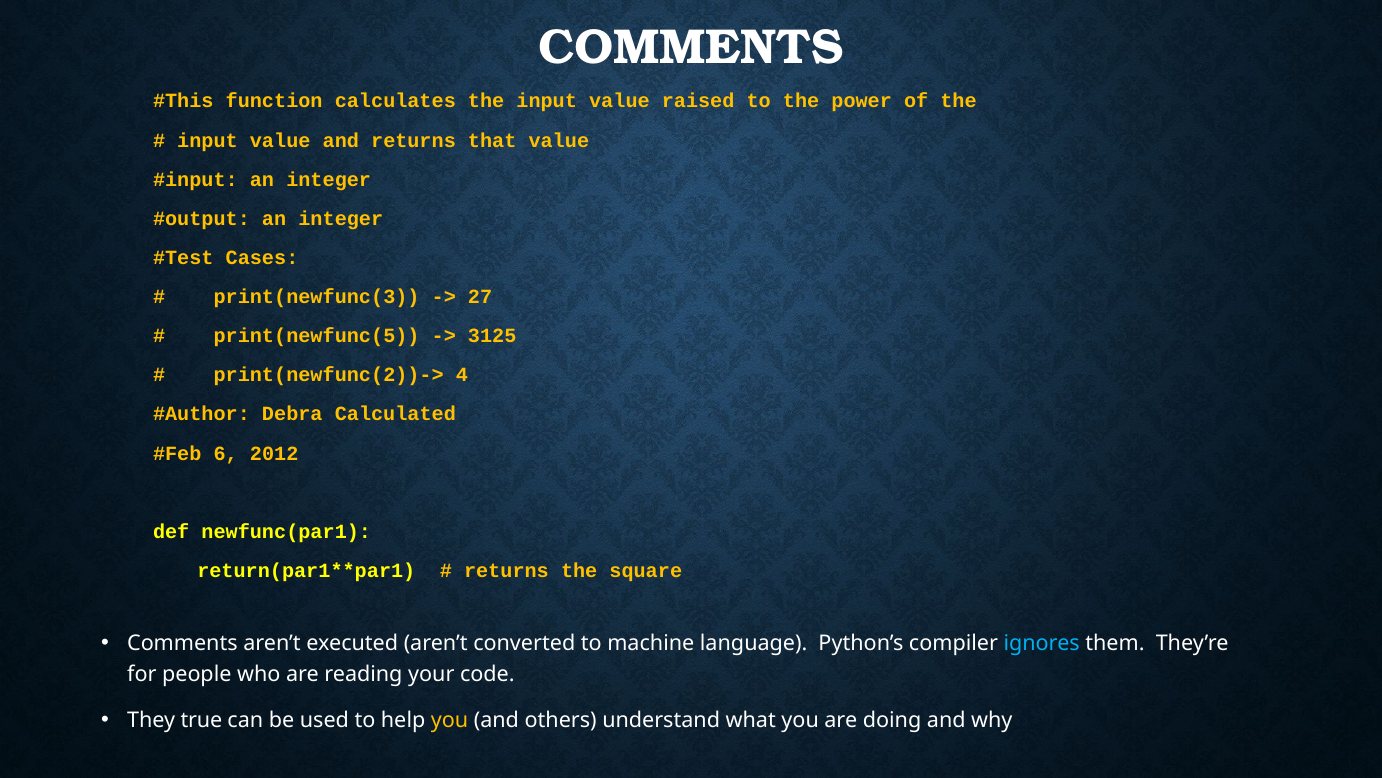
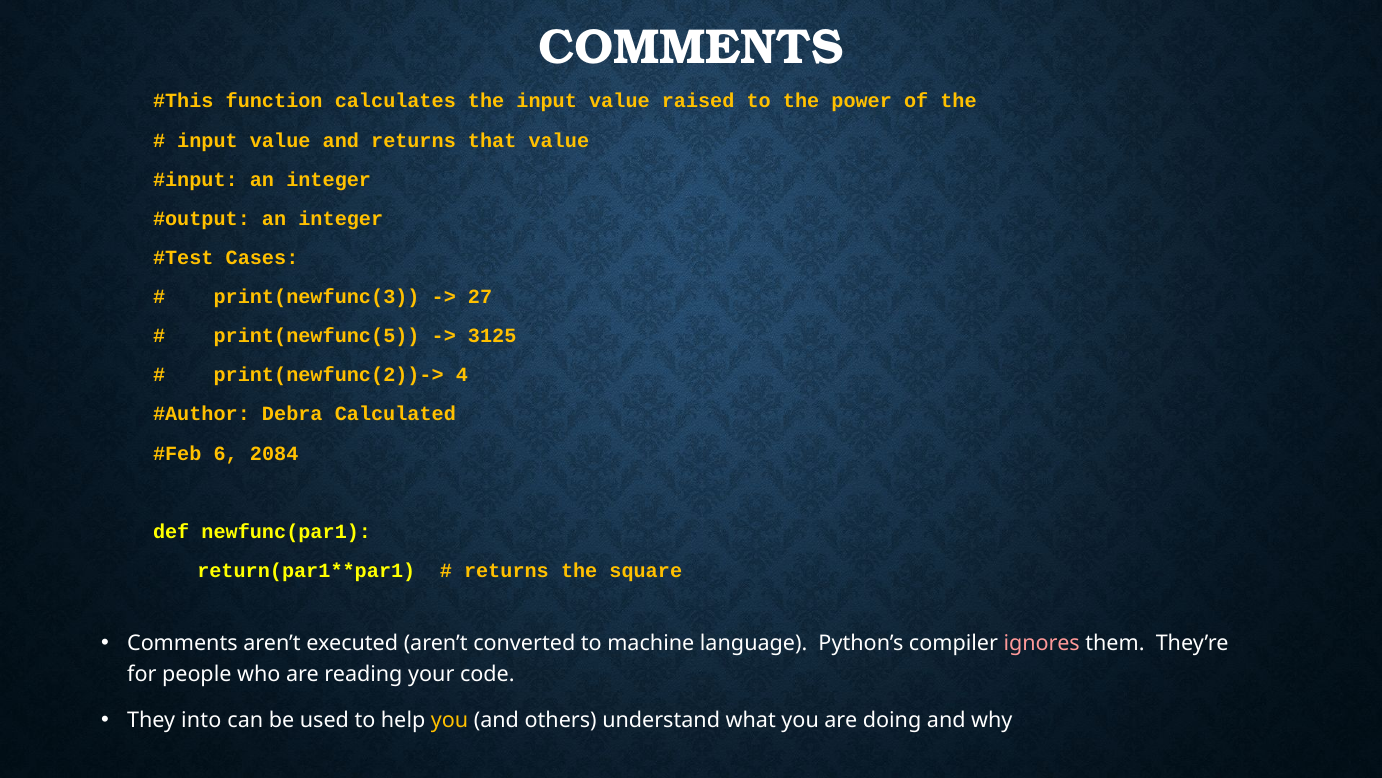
2012: 2012 -> 2084 (274, 453)
ignores colour: light blue -> pink (1042, 643)
true: true -> into (201, 720)
